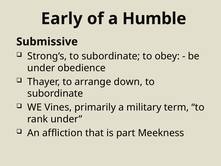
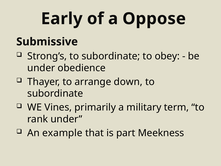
Humble: Humble -> Oppose (154, 19)
affliction: affliction -> example (62, 133)
